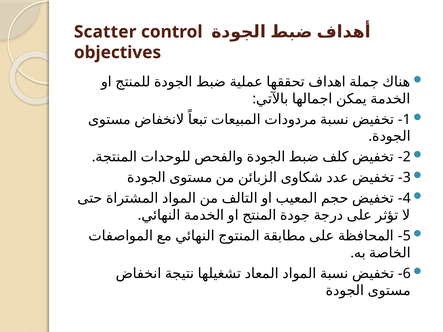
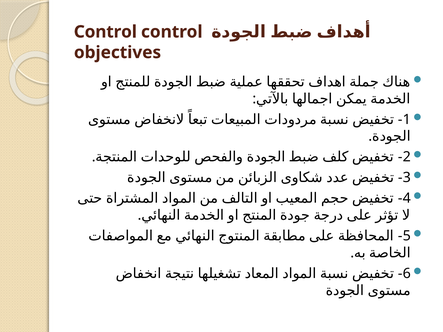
Scatter: Scatter -> Control (105, 32)
